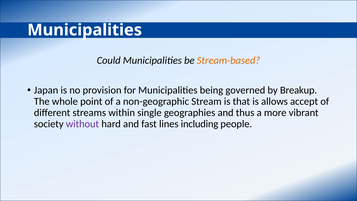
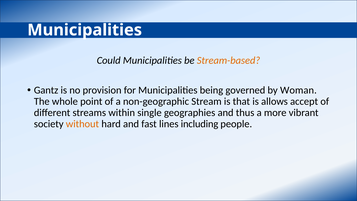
Japan: Japan -> Gantz (46, 90)
Breakup: Breakup -> Woman (298, 90)
without colour: purple -> orange (82, 124)
